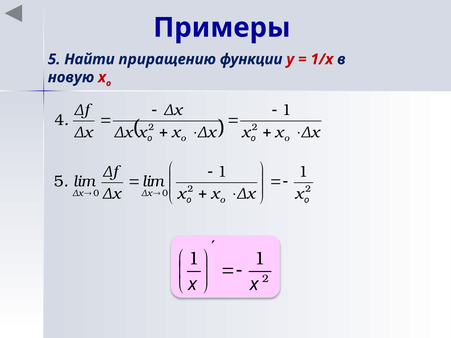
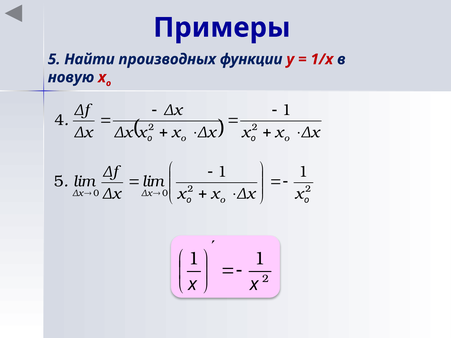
приращению: приращению -> производных (167, 59)
